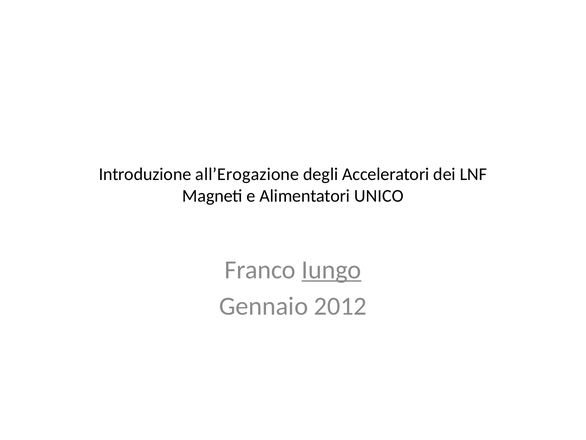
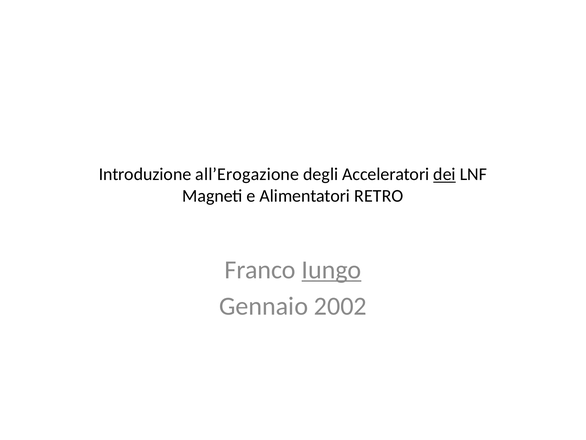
dei underline: none -> present (445, 174)
UNICO: UNICO -> RETRO (379, 196)
2012: 2012 -> 2002 (340, 306)
